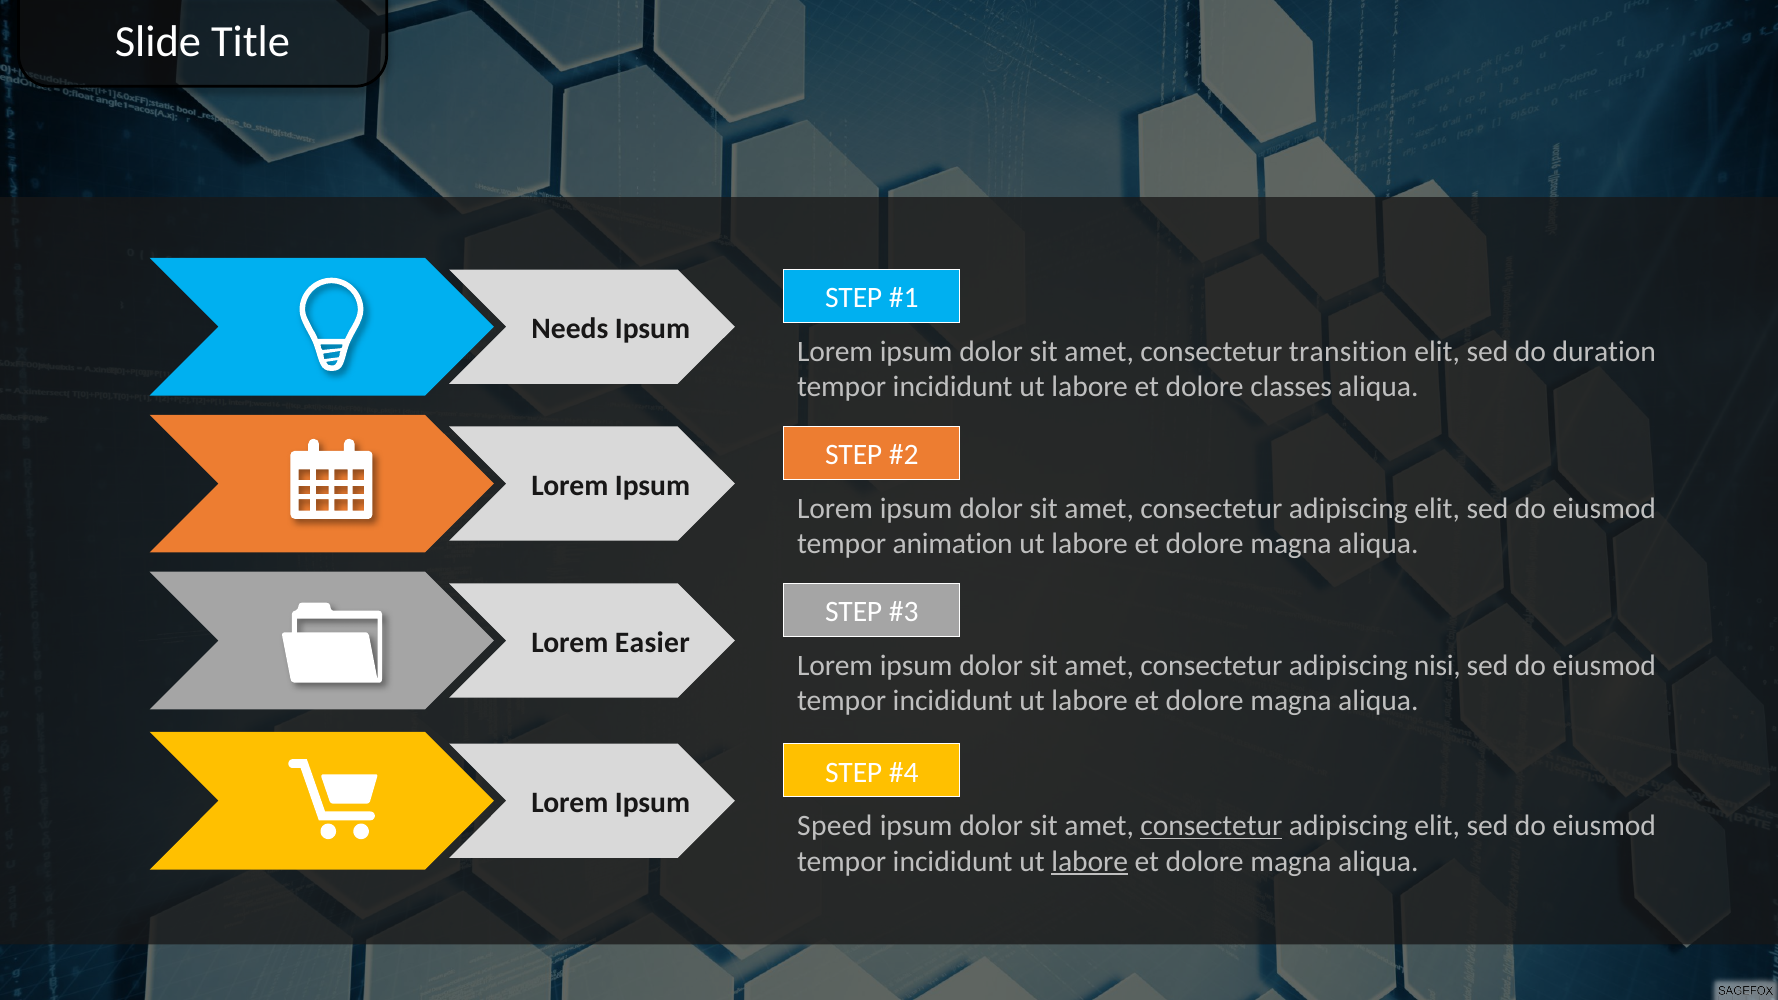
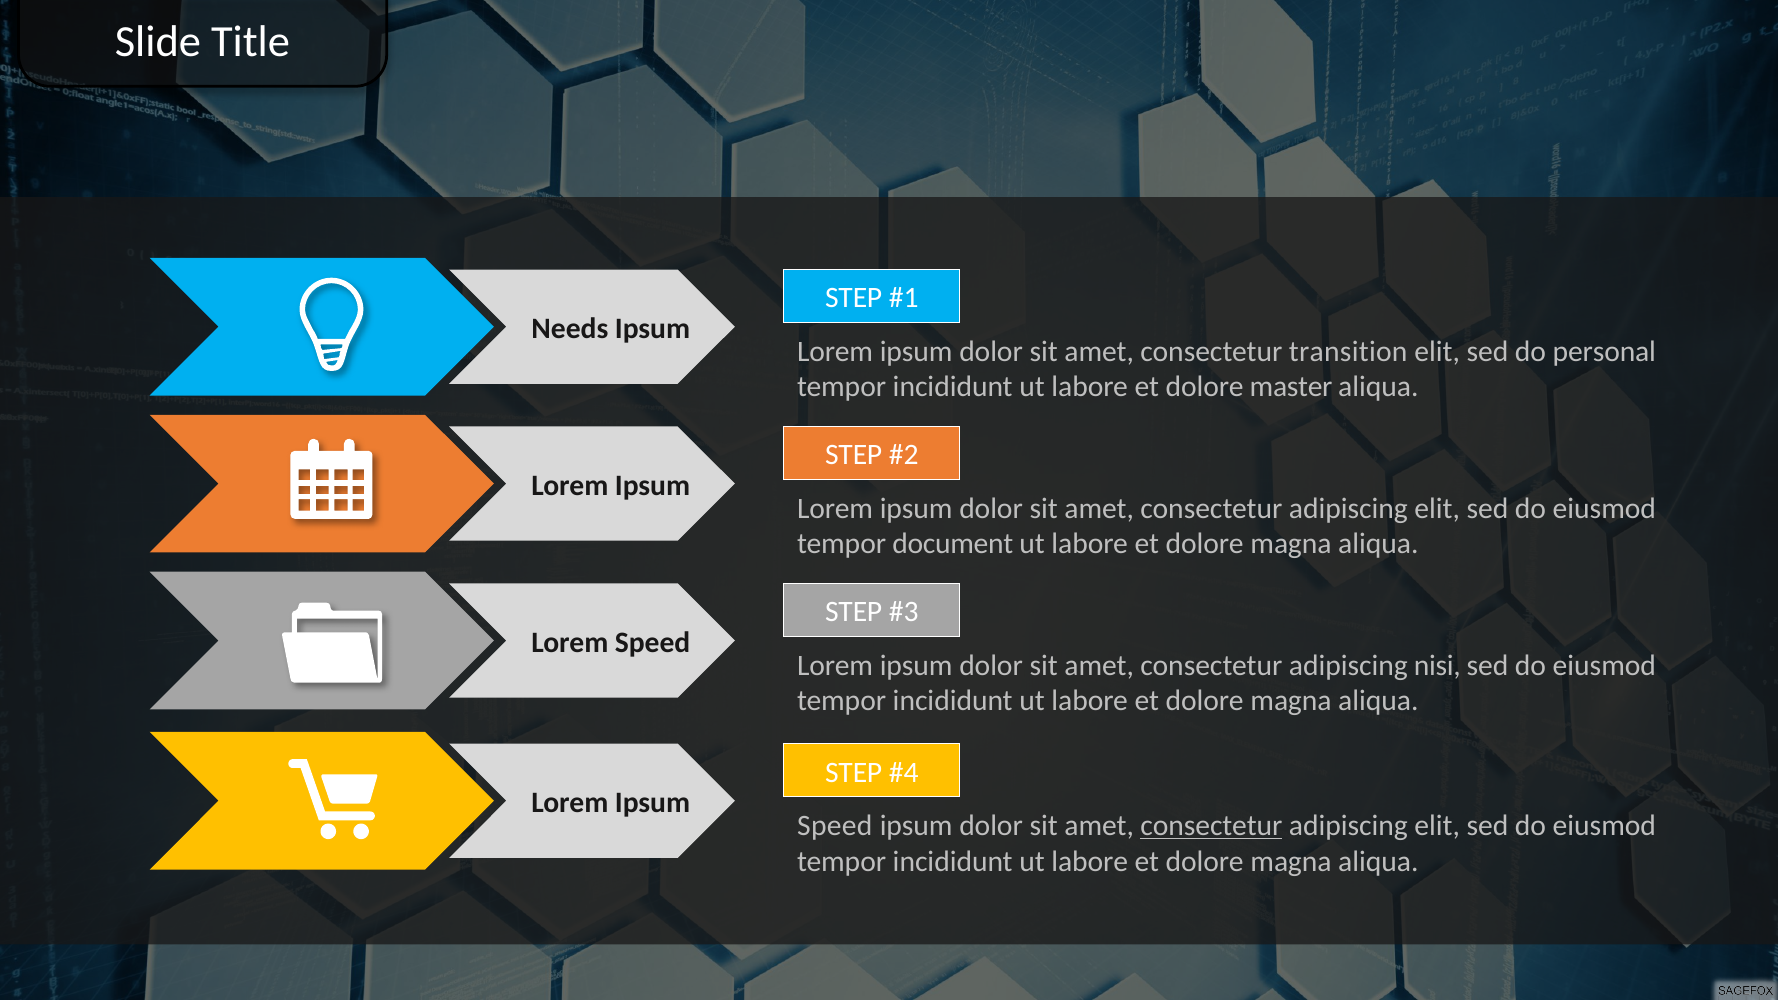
duration: duration -> personal (1604, 352)
classes: classes -> master (1291, 387)
animation: animation -> document (953, 544)
Lorem Easier: Easier -> Speed (653, 643)
labore underline: present -> none (1090, 861)
